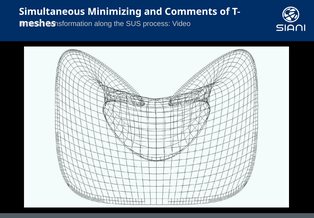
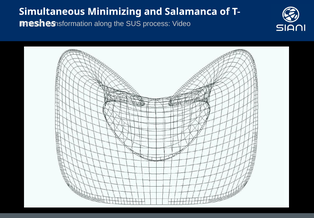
Comments: Comments -> Salamanca (191, 12)
